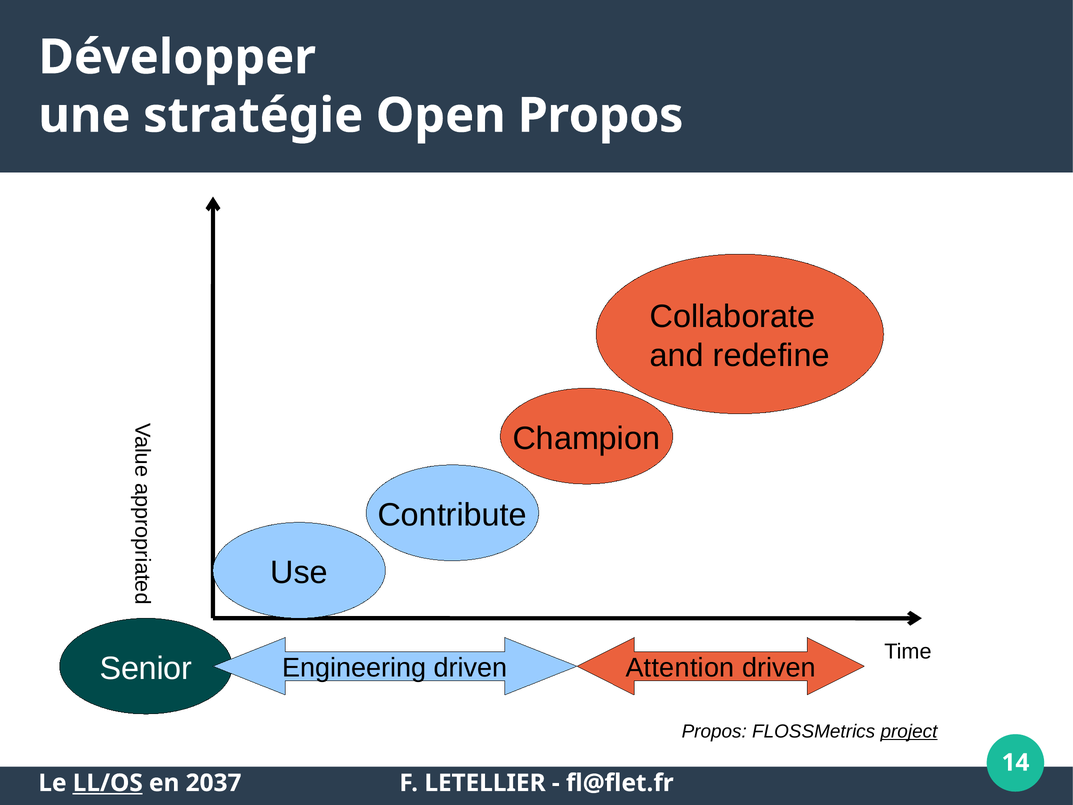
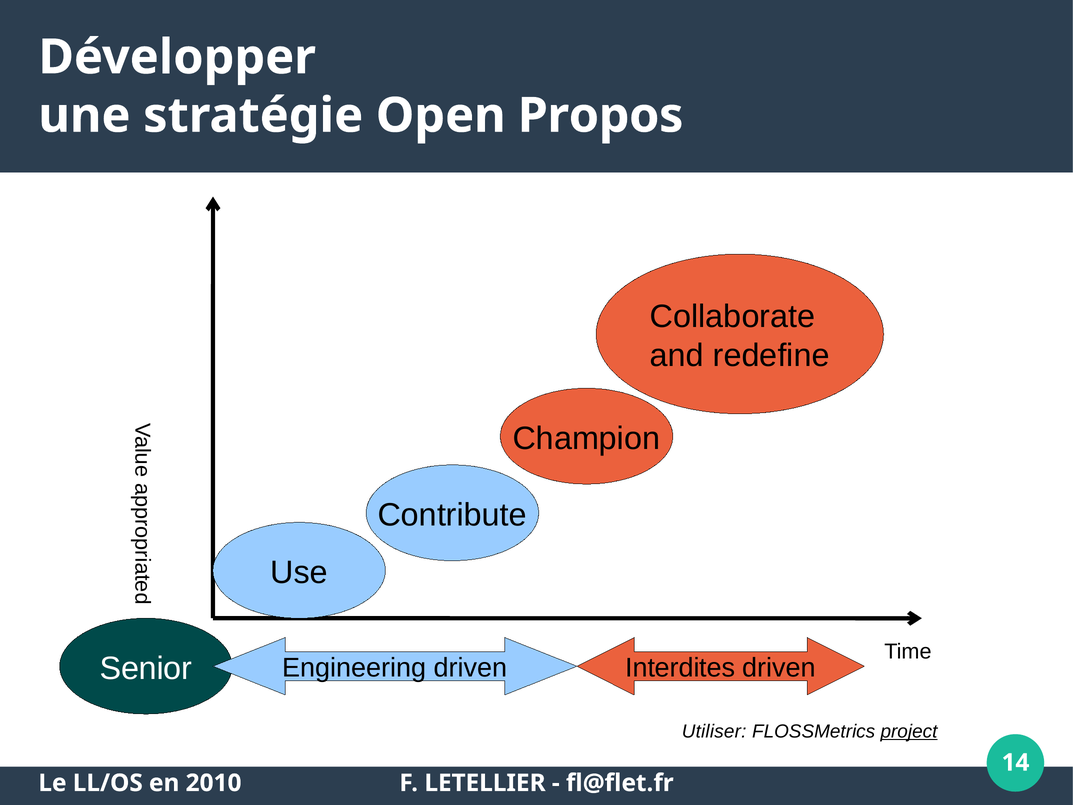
Attention: Attention -> Interdites (680, 668)
Propos: Propos -> Utiliser (714, 731)
LL/OS underline: present -> none (108, 783)
2037: 2037 -> 2010 (214, 783)
